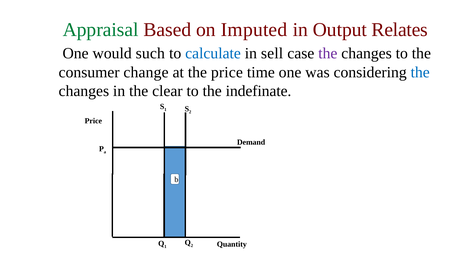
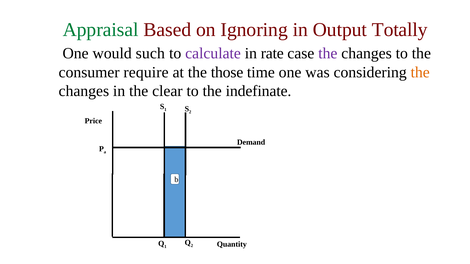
Imputed: Imputed -> Ignoring (254, 30)
Relates: Relates -> Totally (400, 30)
calculate colour: blue -> purple (213, 53)
sell: sell -> rate (272, 53)
change: change -> require (146, 72)
the price: price -> those (227, 72)
the colour: blue -> orange (420, 72)
